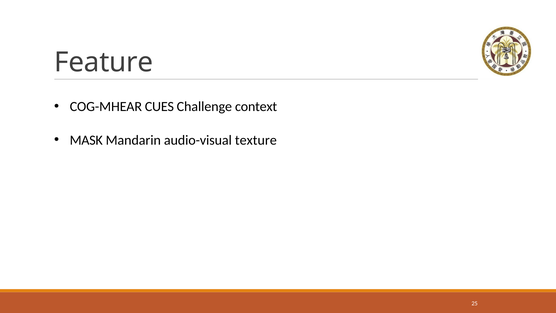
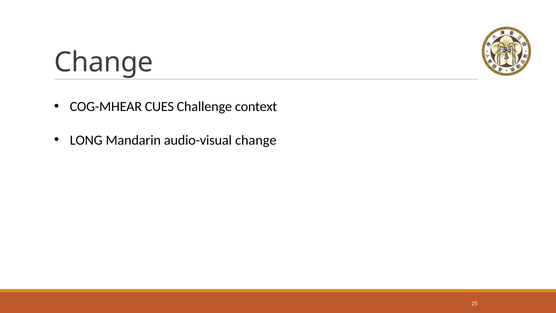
Feature: Feature -> Change (104, 62)
MASK: MASK -> LONG (86, 140)
audio-visual texture: texture -> change (256, 140)
